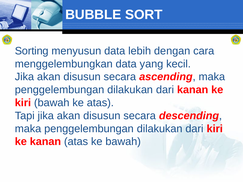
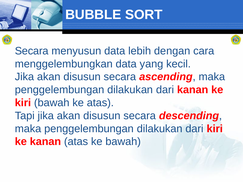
Sorting: Sorting -> Secara (32, 51)
